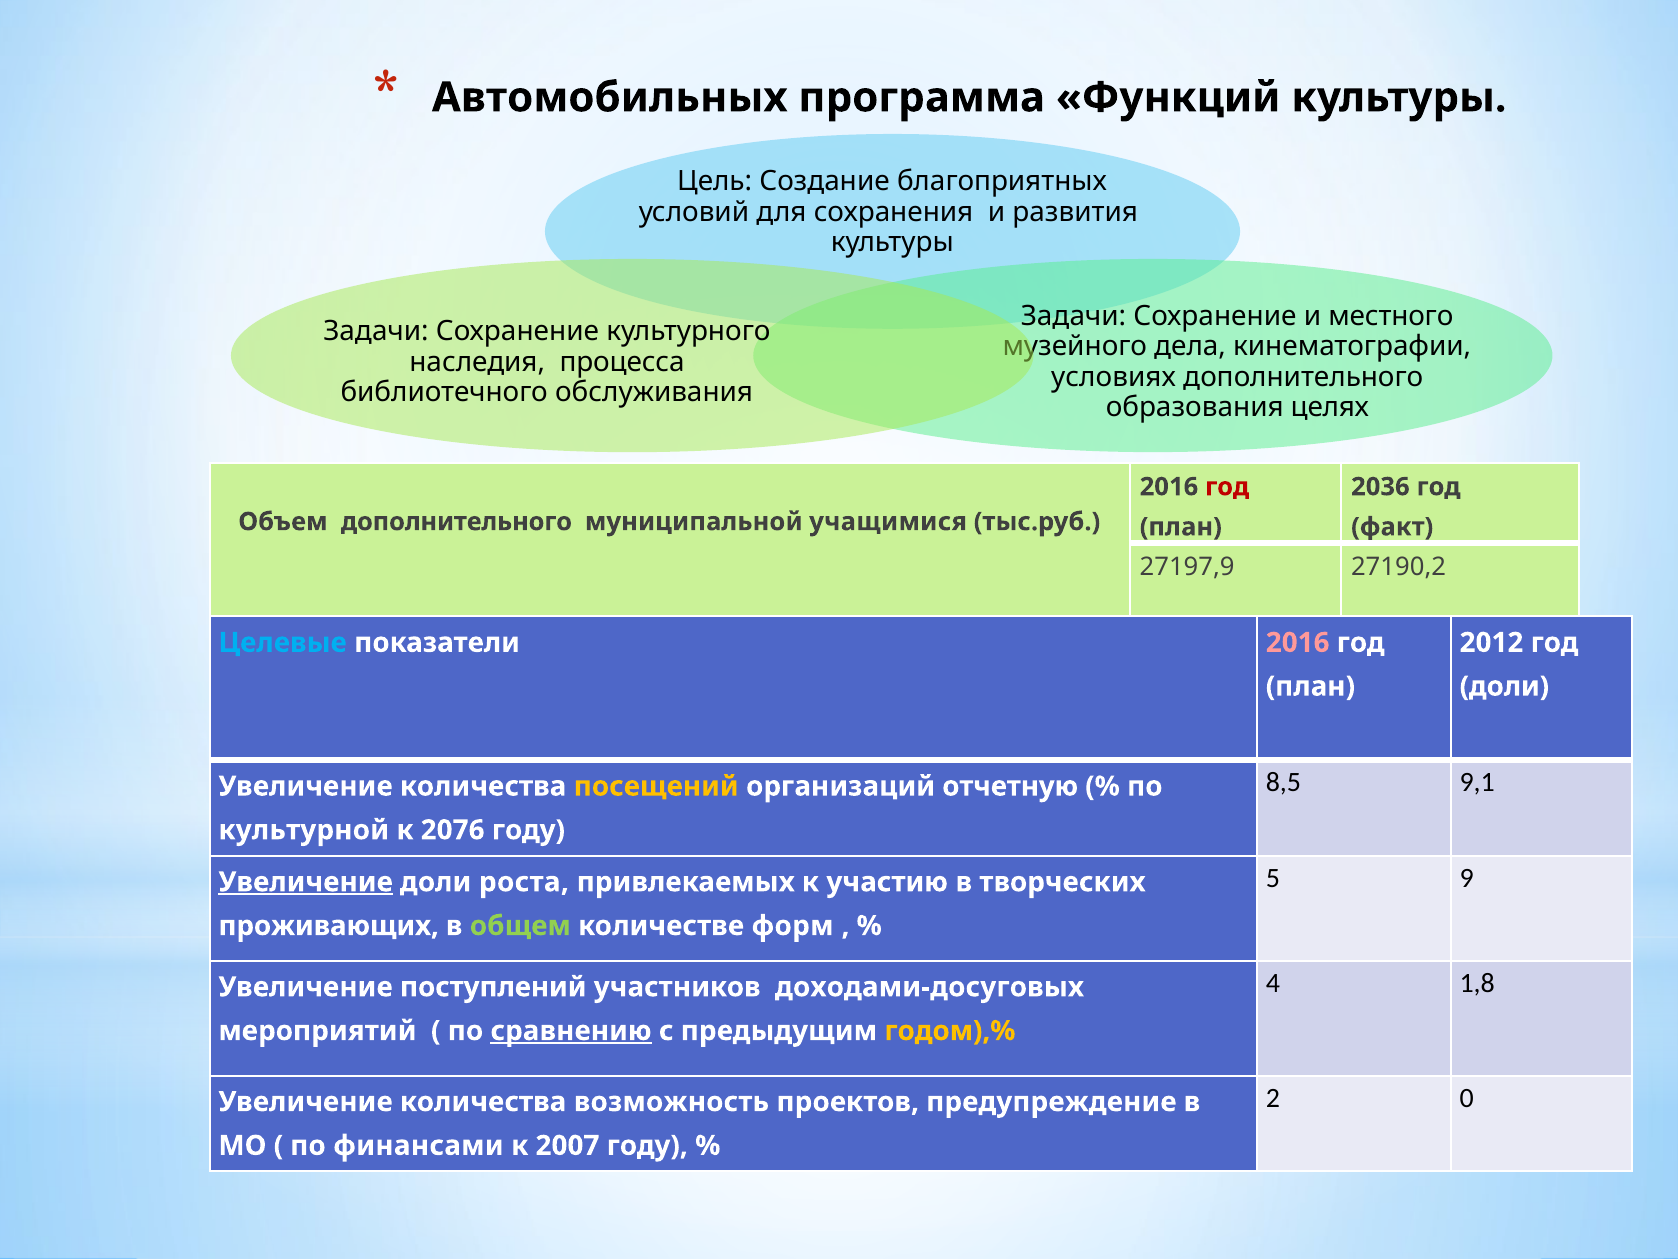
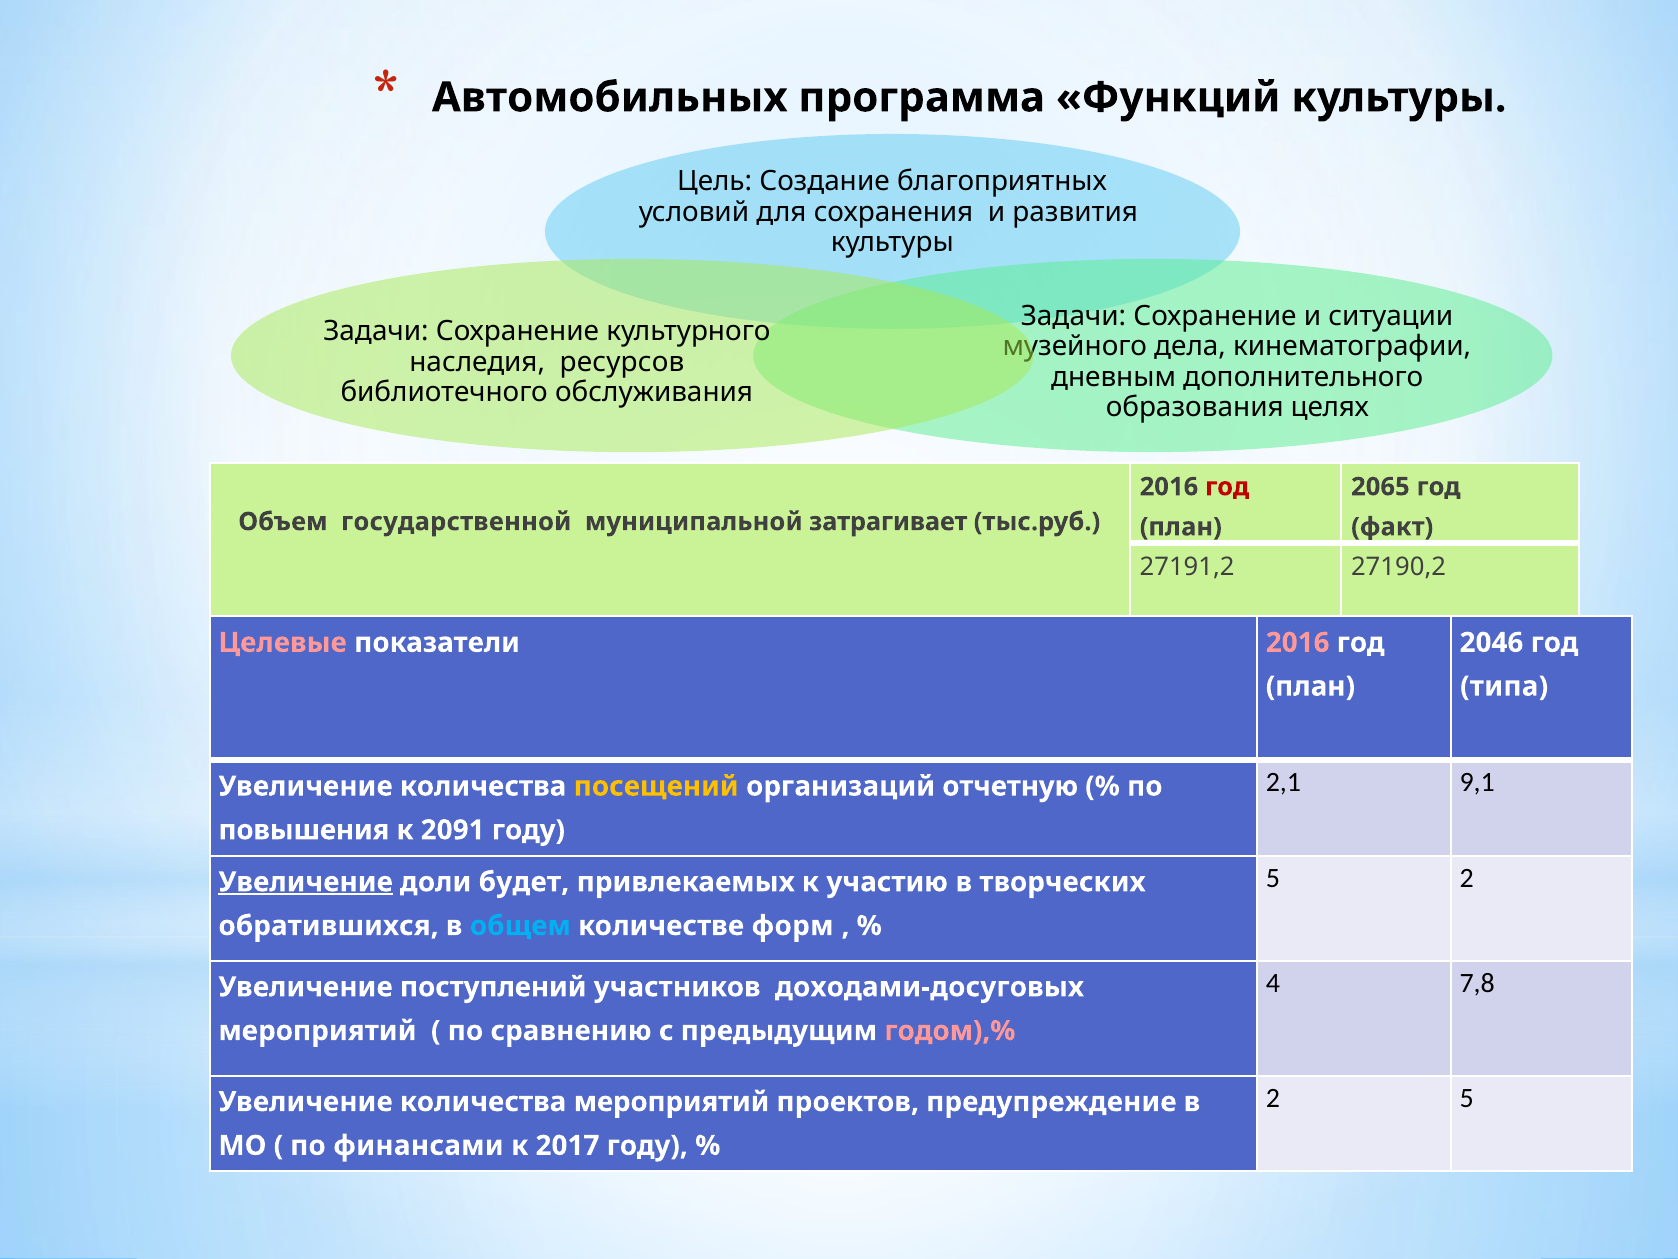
местного: местного -> ситуации (1391, 316)
процесса: процесса -> ресурсов (622, 362)
условиях: условиях -> дневным (1114, 377)
2036: 2036 -> 2065 (1380, 487)
Объем дополнительного: дополнительного -> государственной (456, 522)
учащимися: учащимися -> затрагивает (888, 522)
27197,9: 27197,9 -> 27191,2 (1187, 567)
Целевые colour: light blue -> pink (283, 642)
2012: 2012 -> 2046 (1492, 642)
доли: доли -> типа (1504, 686)
8,5: 8,5 -> 2,1 (1283, 782)
культурной: культурной -> повышения (304, 830)
2076: 2076 -> 2091 (453, 830)
5 9: 9 -> 2 (1467, 878)
роста: роста -> будет (524, 882)
проживающих: проживающих -> обратившихся (328, 926)
общем colour: light green -> light blue (520, 926)
1,8: 1,8 -> 7,8 (1477, 983)
сравнению underline: present -> none (571, 1030)
годом),% colour: yellow -> pink (950, 1030)
2 0: 0 -> 5 (1467, 1098)
количества возможность: возможность -> мероприятий (672, 1101)
2007: 2007 -> 2017 (567, 1145)
